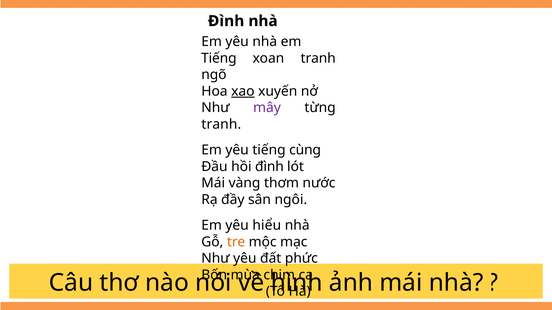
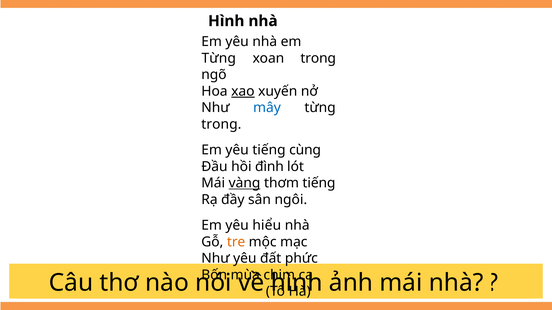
Đình: Đình -> Hình (226, 21)
Tiếng: Tiếng -> Từng (219, 58)
xoan tranh: tranh -> trong (318, 58)
mây colour: purple -> blue (267, 108)
tranh: tranh -> trong (221, 124)
vàng underline: none -> present (245, 183)
thơm nước: nước -> tiếng (319, 183)
